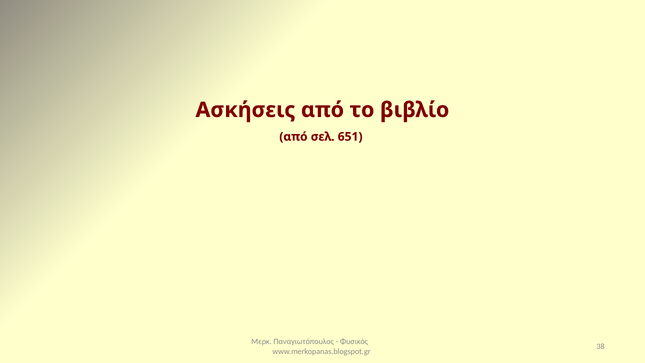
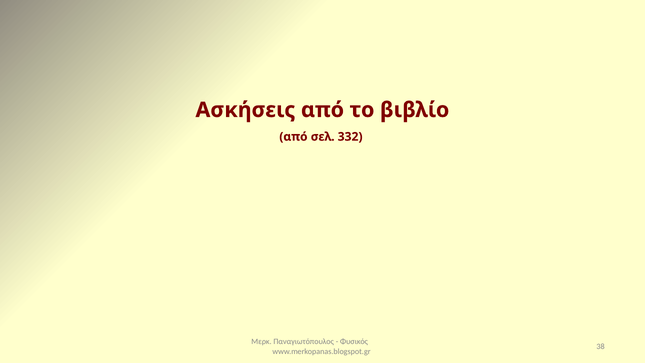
651: 651 -> 332 (350, 137)
